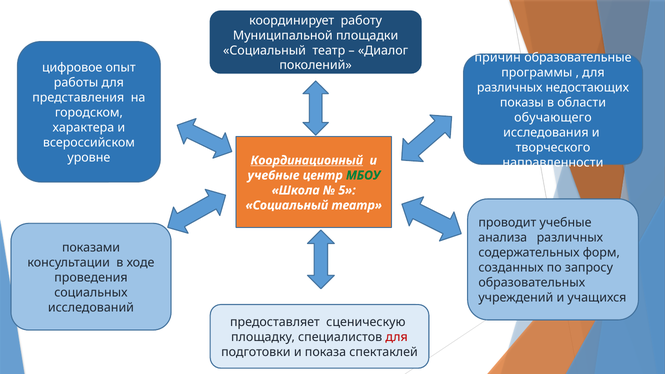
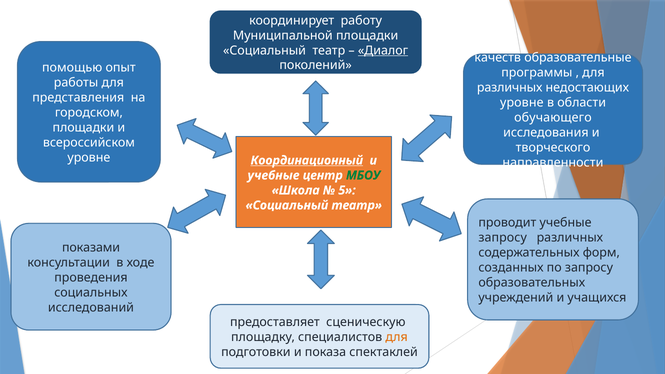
Диалог underline: none -> present (383, 50)
причин: причин -> качеств (498, 58)
цифровое: цифровое -> помощью (72, 68)
показы: показы -> уровне (522, 103)
характера: характера -> площадки (83, 128)
анализа: анализа -> запросу (503, 238)
для colour: red -> orange (397, 337)
